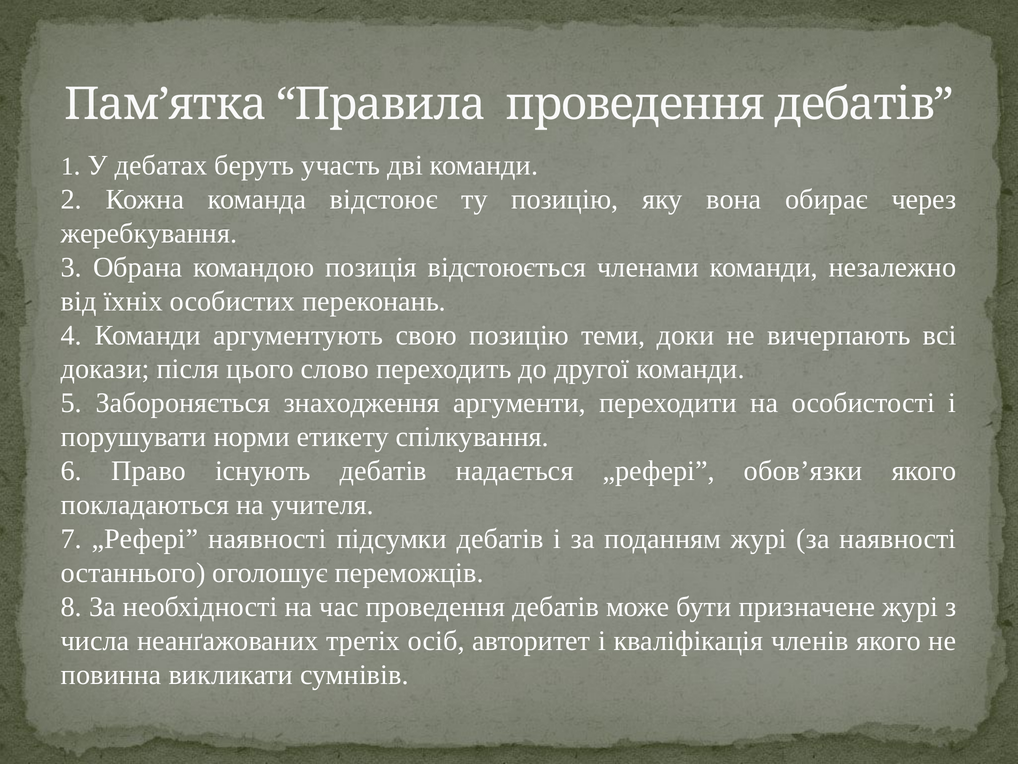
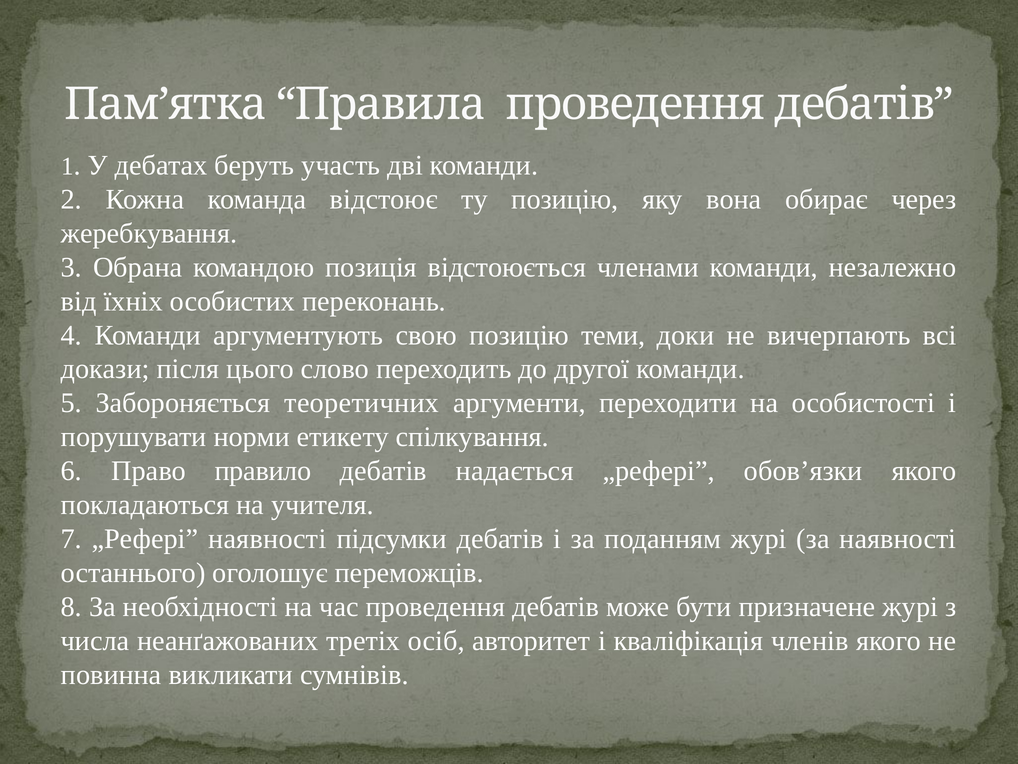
знаходження: знаходження -> теоретичних (362, 403)
існують: існують -> правило (263, 471)
